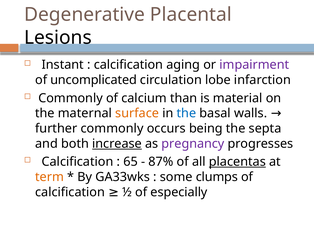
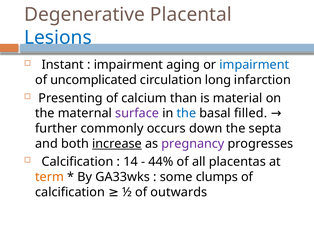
Lesions colour: black -> blue (58, 38)
calcification: calcification -> impairment (128, 65)
impairment colour: purple -> blue (254, 65)
lobe: lobe -> long (218, 80)
Commonly: Commonly -> Presenting (71, 98)
surface colour: orange -> purple (137, 114)
walls: walls -> filled (251, 114)
being: being -> down (206, 129)
65: 65 -> 14 (131, 162)
87%: 87% -> 44% (161, 162)
placentas underline: present -> none (237, 162)
especially: especially -> outwards (179, 193)
